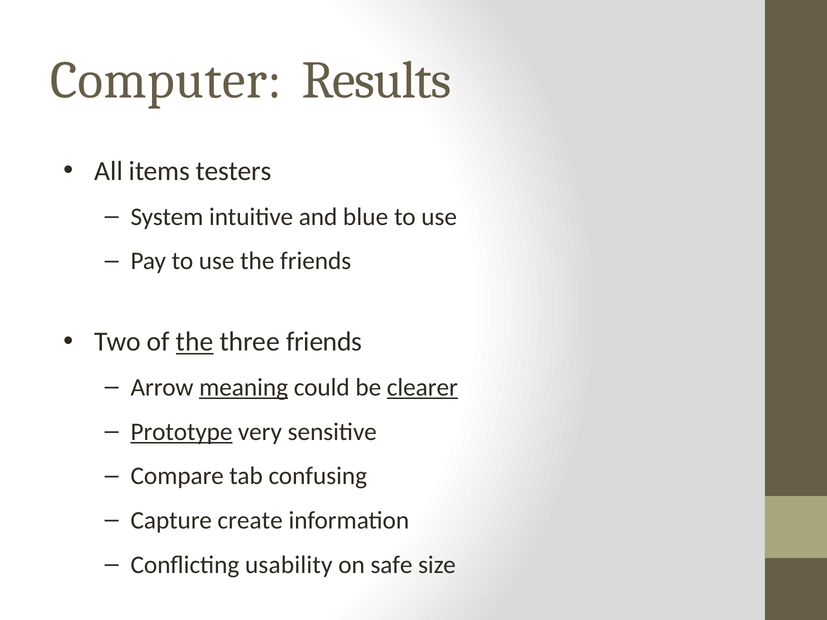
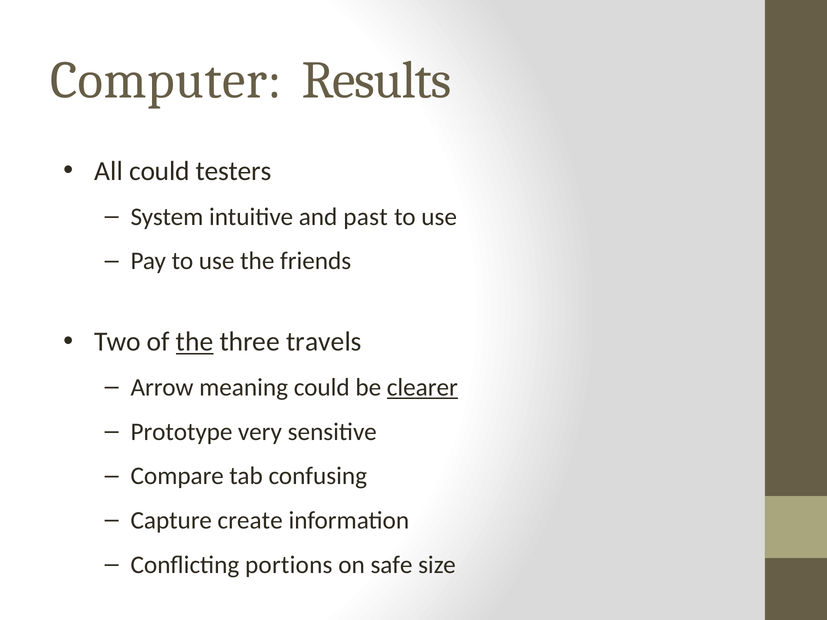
All items: items -> could (159, 171)
blue: blue -> past (366, 217)
three friends: friends -> travels (324, 342)
meaning underline: present -> none (244, 388)
Prototype underline: present -> none (182, 432)
usability: usability -> portions (289, 565)
